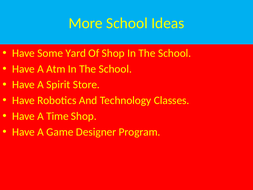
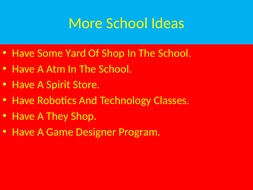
Time: Time -> They (57, 116)
